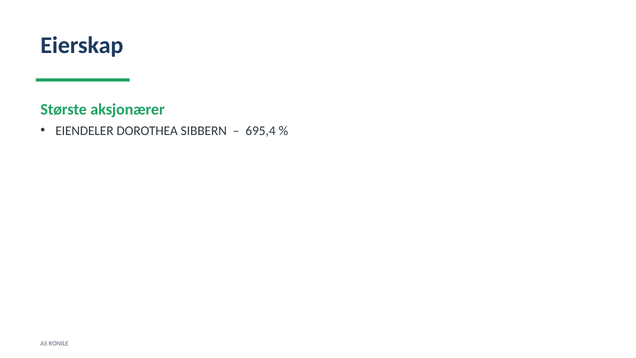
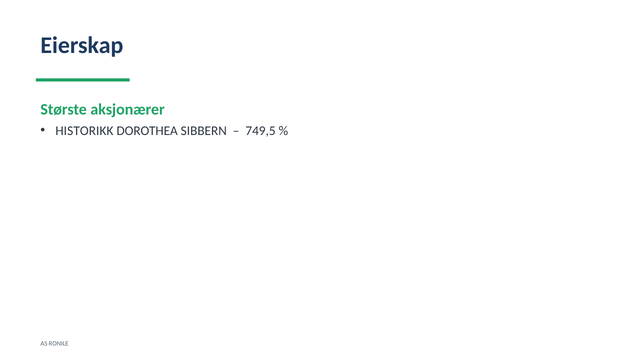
EIENDELER: EIENDELER -> HISTORIKK (84, 131)
695,4: 695,4 -> 749,5 (261, 131)
